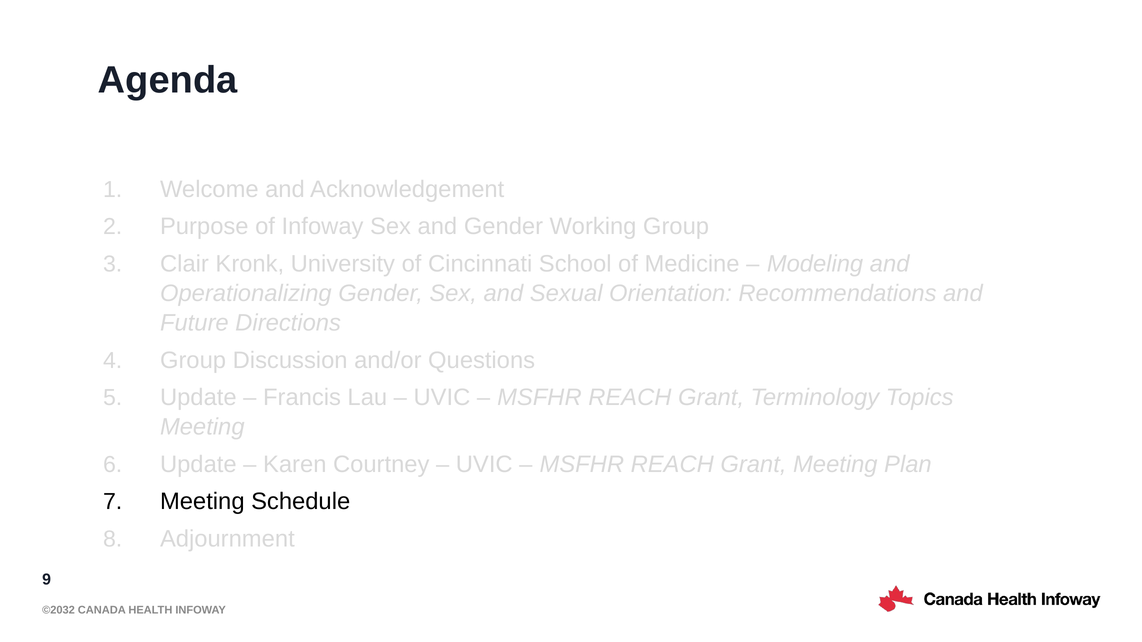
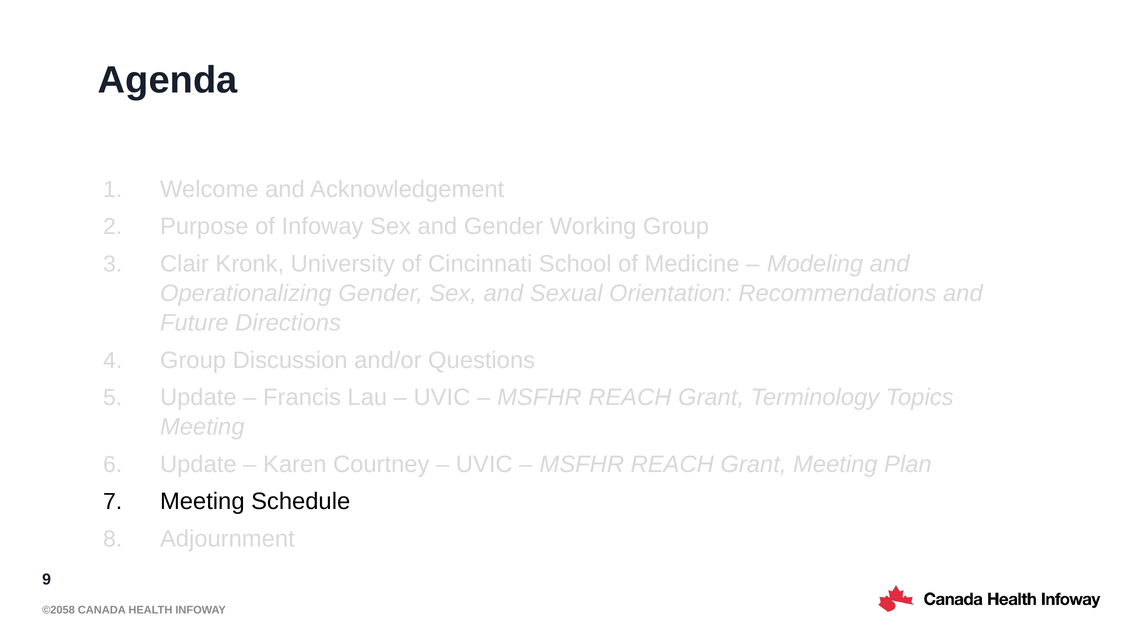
©2032: ©2032 -> ©2058 (59, 611)
